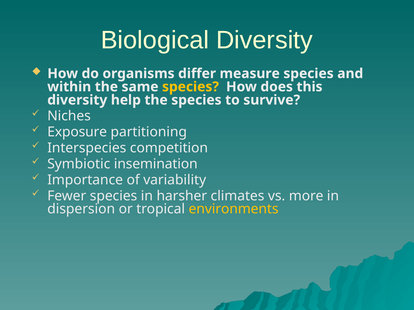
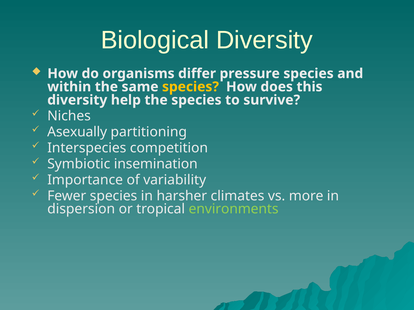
measure: measure -> pressure (250, 74)
Exposure: Exposure -> Asexually (77, 132)
environments colour: yellow -> light green (234, 209)
